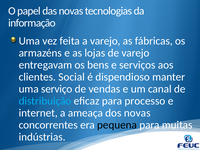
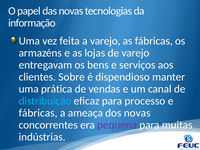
Social: Social -> Sobre (72, 77)
serviço: serviço -> prática (57, 89)
internet: internet -> fábricas (38, 113)
pequena colour: black -> purple (117, 125)
